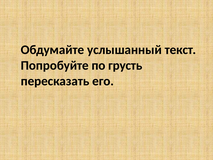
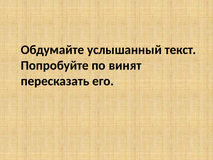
грусть: грусть -> винят (125, 65)
